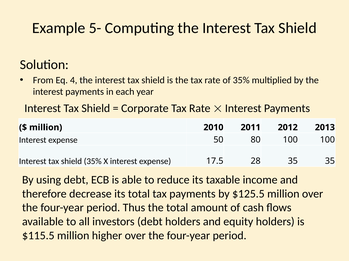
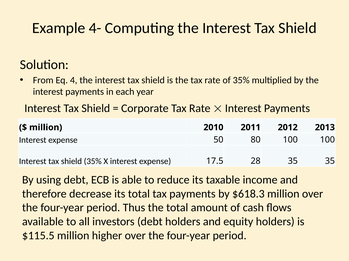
5-: 5- -> 4- (95, 28)
$125.5: $125.5 -> $618.3 (248, 194)
